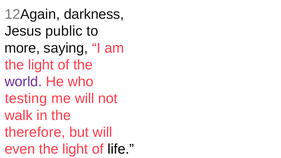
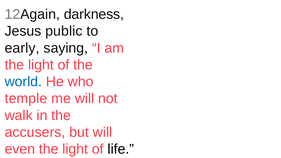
more: more -> early (22, 48)
world colour: purple -> blue (23, 82)
testing: testing -> temple (26, 99)
therefore: therefore -> accusers (35, 132)
